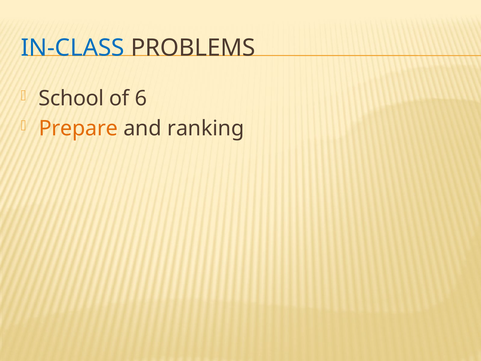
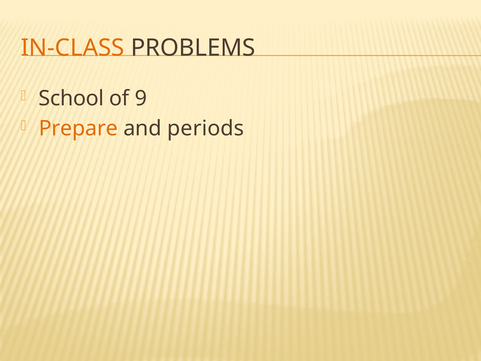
IN-CLASS colour: blue -> orange (73, 48)
6: 6 -> 9 (141, 98)
ranking: ranking -> periods (206, 128)
